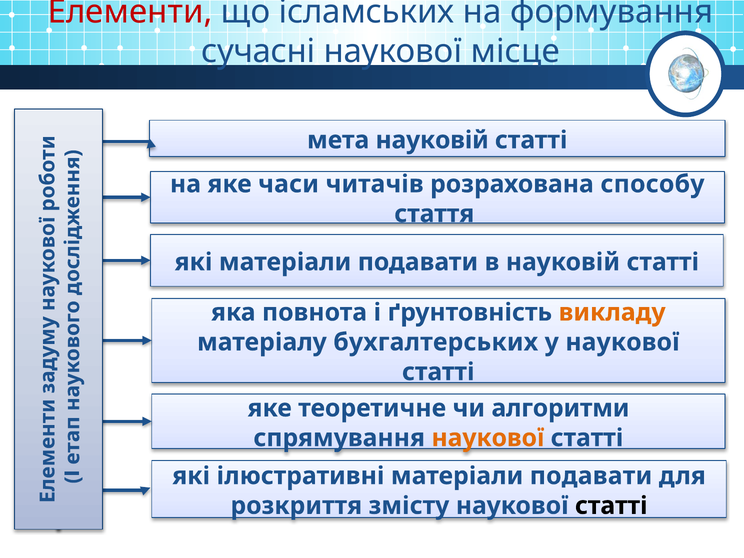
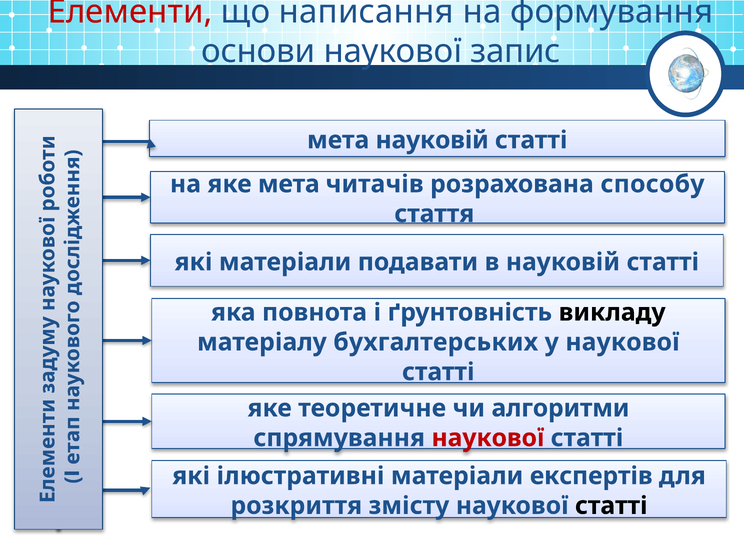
ісламських: ісламських -> написання (366, 12)
сучасні: сучасні -> основи (258, 52)
місце: місце -> запис (515, 52)
яке часи: часи -> мета (289, 184)
викладу colour: orange -> black (612, 312)
наукової colour: orange -> red (488, 438)
ілюстративні матеріали подавати: подавати -> експертів (591, 476)
